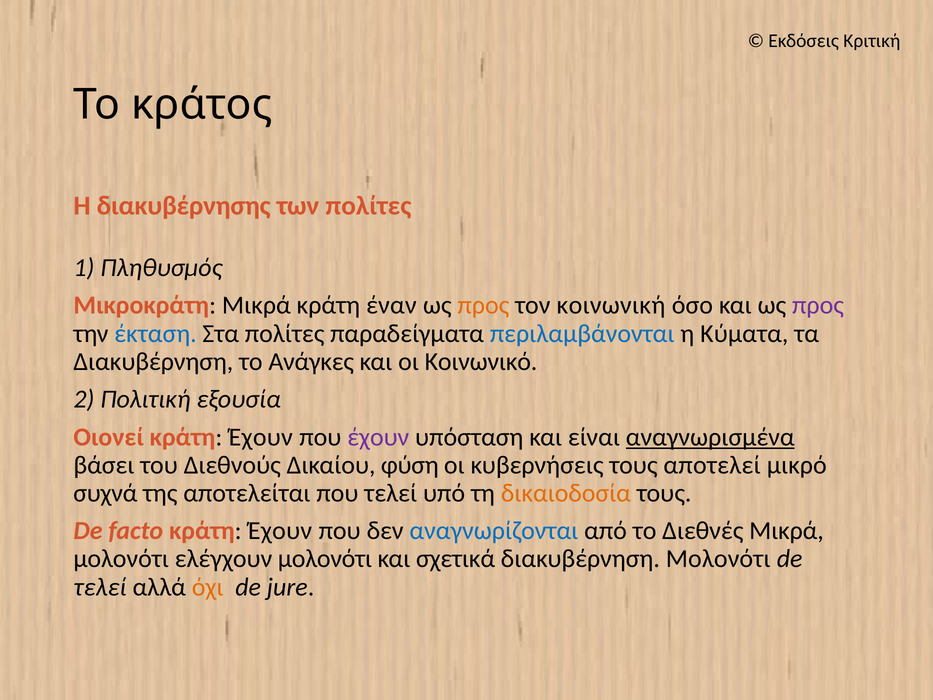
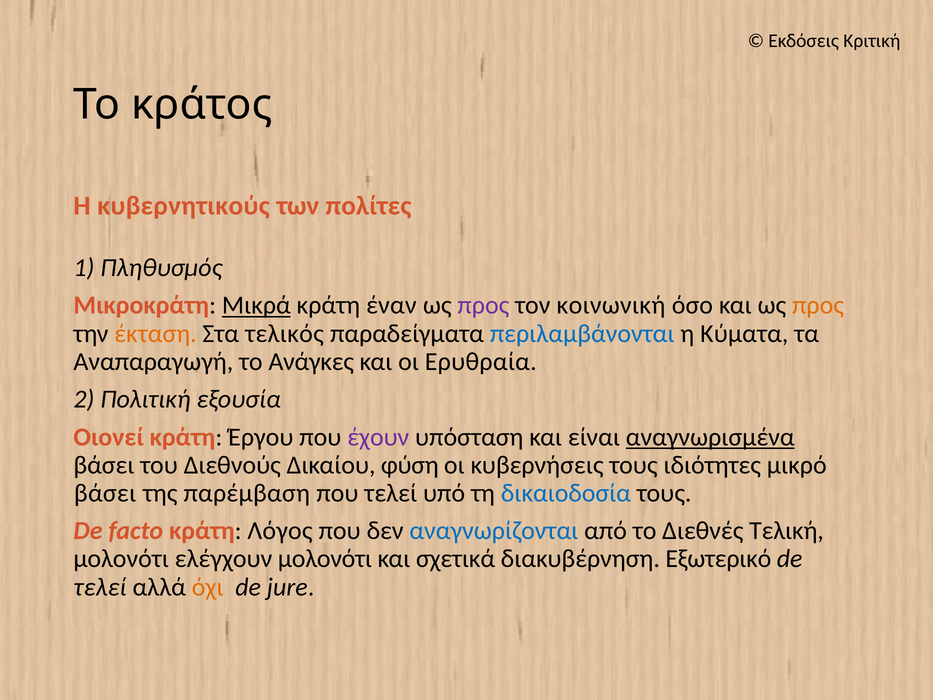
διακυβέρνησης: διακυβέρνησης -> κυβερνητικούς (183, 205)
Μικρά underline: none -> present (256, 305)
προς colour: orange -> purple (483, 305)
προς colour: purple -> orange (818, 305)
έκταση colour: blue -> orange (156, 333)
Στα πολίτες: πολίτες -> τελικός (285, 333)
Διακυβέρνηση: Διακυβέρνηση -> Αναπαραγωγή (153, 361)
Κοινωνικό: Κοινωνικό -> Ερυθραία (481, 361)
Οιονεί κράτη Έχουν: Έχουν -> Έργου (261, 437)
αποτελεί: αποτελεί -> ιδιότητες (712, 465)
συχνά: συχνά -> βάσει (105, 493)
αποτελείται: αποτελείται -> παρέμβαση (247, 493)
δικαιοδοσία colour: orange -> blue (566, 493)
facto κράτη Έχουν: Έχουν -> Λόγος (280, 531)
Διεθνές Μικρά: Μικρά -> Τελική (786, 531)
διακυβέρνηση Μολονότι: Μολονότι -> Εξωτερικό (718, 559)
